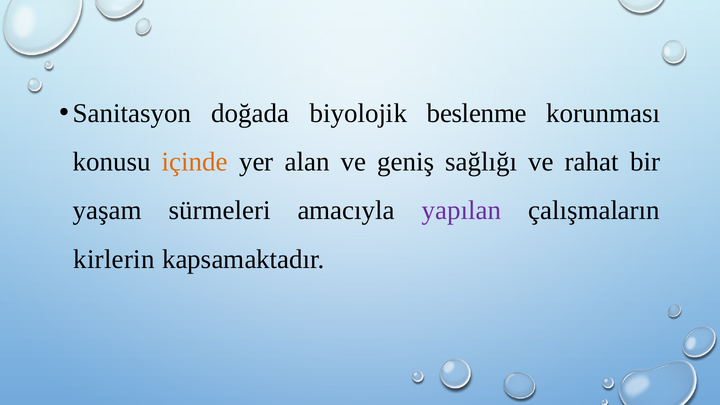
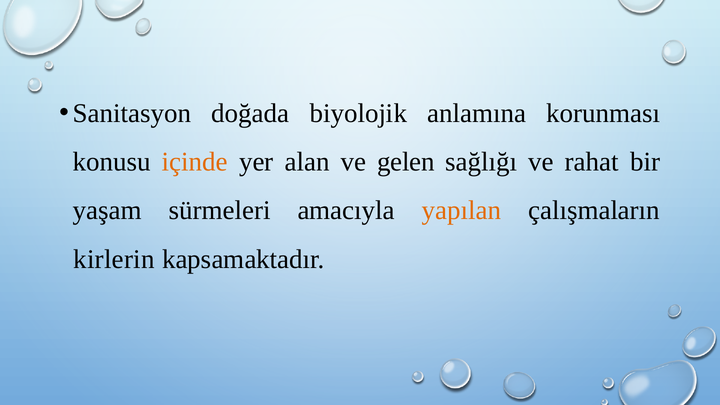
beslenme: beslenme -> anlamına (477, 113)
geniş: geniş -> gelen (406, 162)
yapılan colour: purple -> orange (461, 211)
